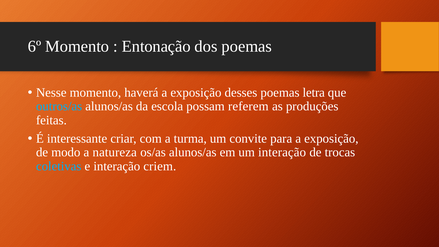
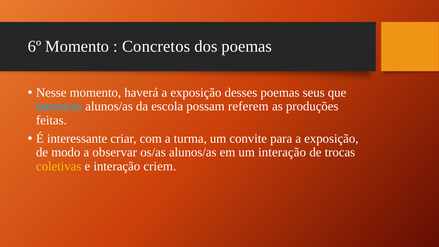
Entonação: Entonação -> Concretos (156, 46)
letra: letra -> seus (314, 93)
natureza: natureza -> observar (115, 152)
coletivas colour: light blue -> yellow (59, 166)
